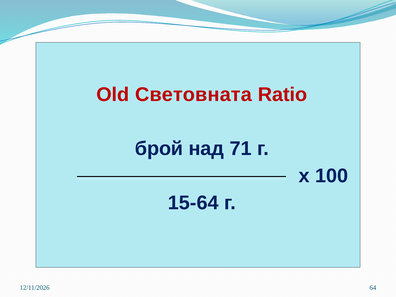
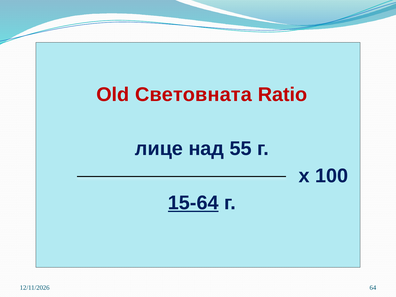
брой: брой -> лице (159, 149)
71: 71 -> 55 (241, 149)
15-64 underline: none -> present (193, 203)
